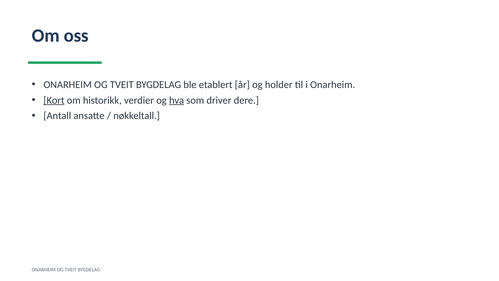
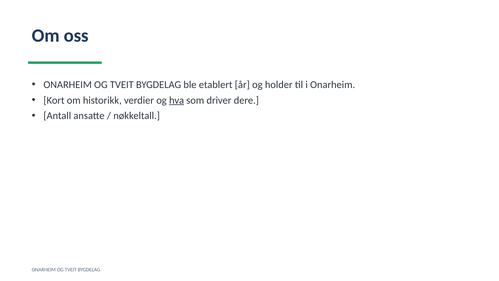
Kort underline: present -> none (54, 100)
